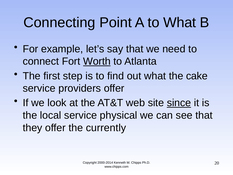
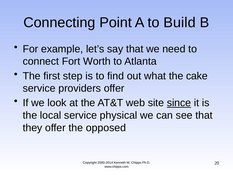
to What: What -> Build (180, 23)
Worth underline: present -> none (97, 61)
currently: currently -> opposed (106, 128)
